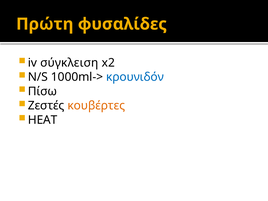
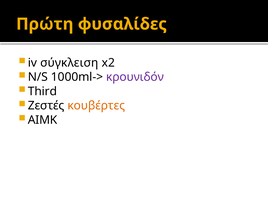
κρουνιδόν colour: blue -> purple (135, 77)
Πίσω: Πίσω -> Third (42, 91)
HEAT: HEAT -> ΑΙΜΚ (43, 120)
